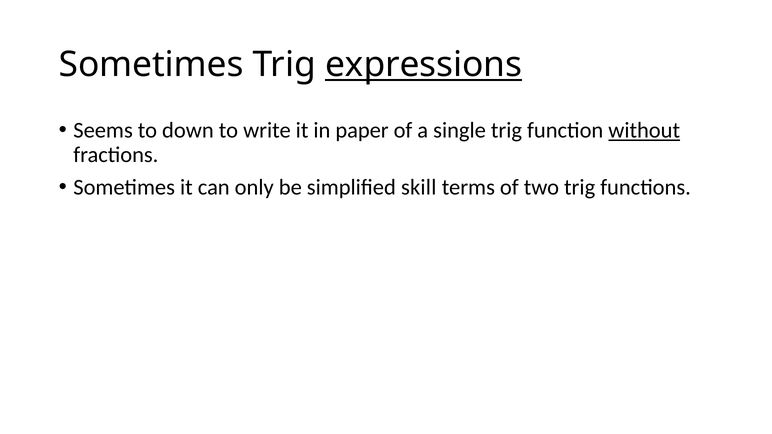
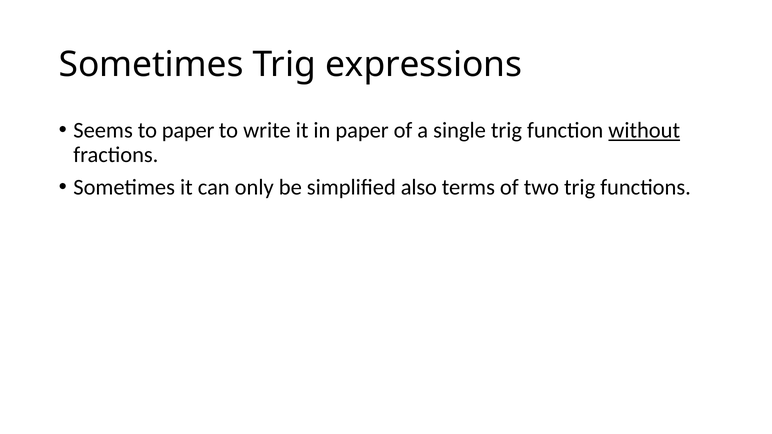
expressions underline: present -> none (424, 65)
to down: down -> paper (188, 131)
skill: skill -> also (419, 187)
